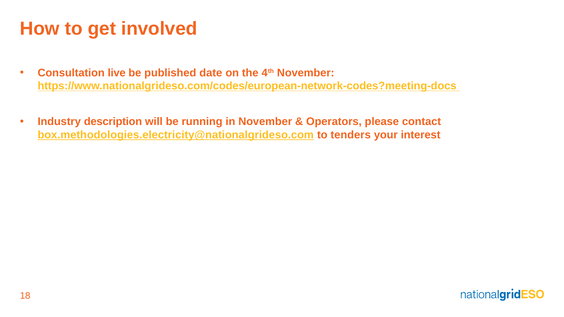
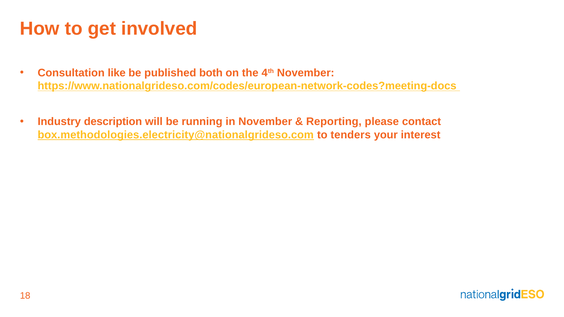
live: live -> like (117, 73)
date: date -> both (211, 73)
Operators: Operators -> Reporting (334, 122)
